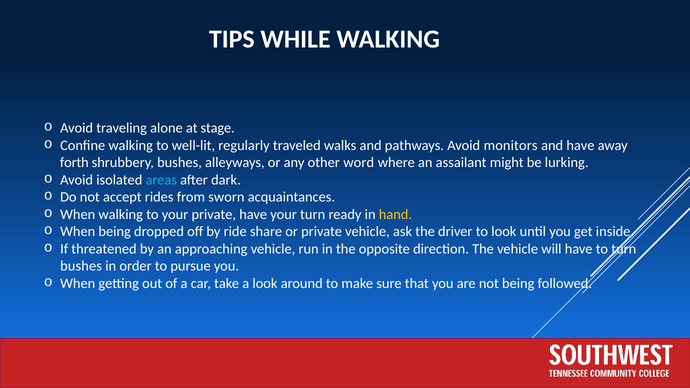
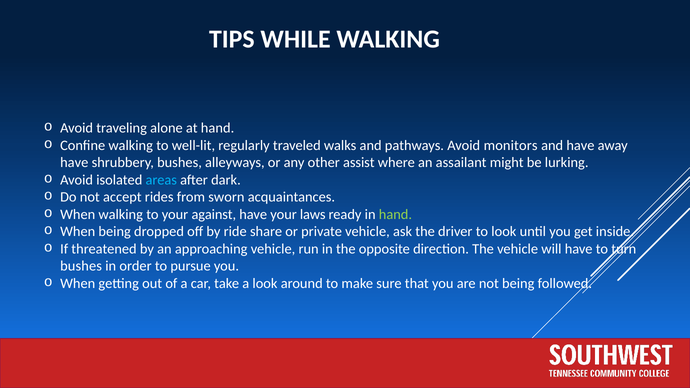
at stage: stage -> hand (218, 128)
forth: forth -> have (74, 163)
word: word -> assist (359, 163)
your private: private -> against (214, 214)
your turn: turn -> laws (313, 214)
hand colour: yellow -> light green (395, 214)
